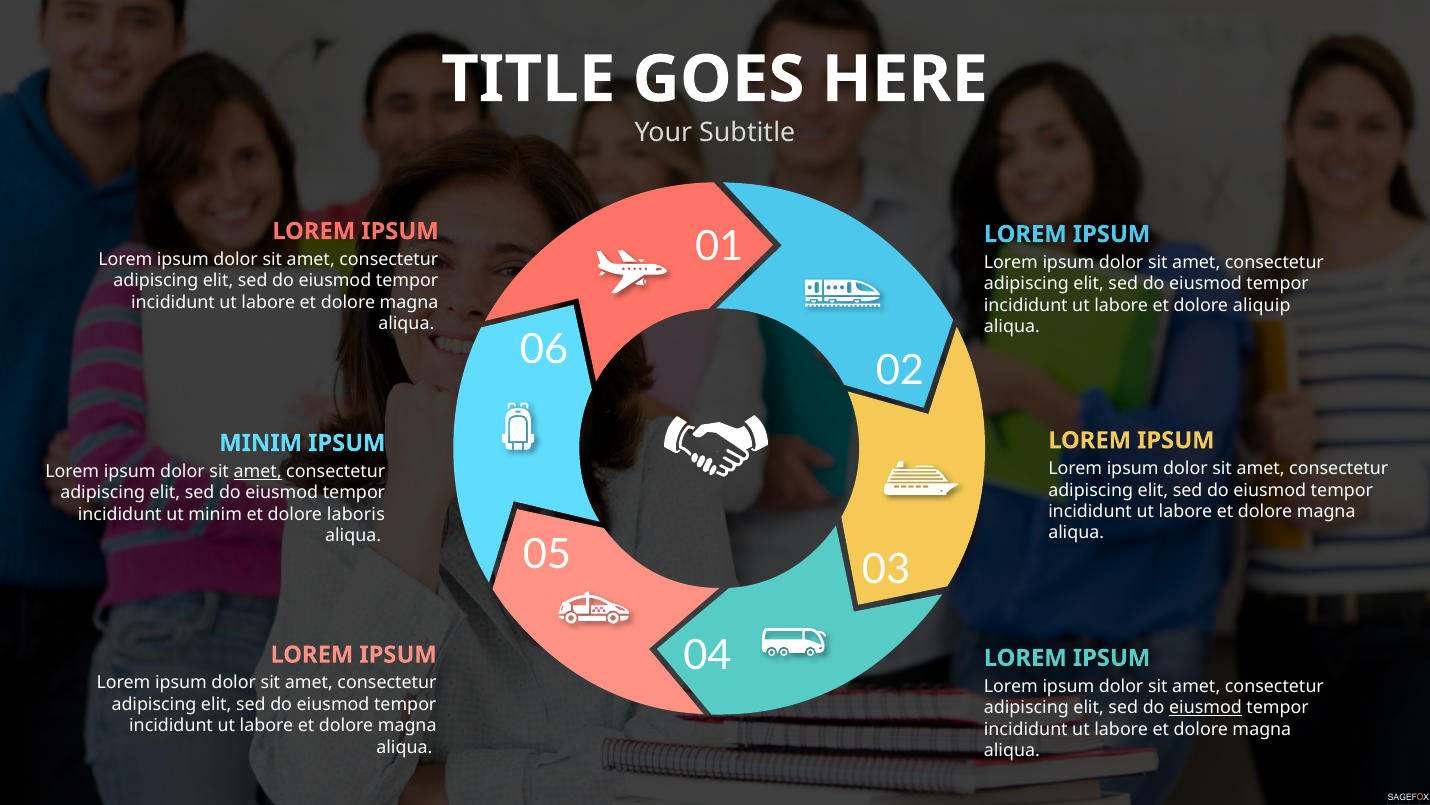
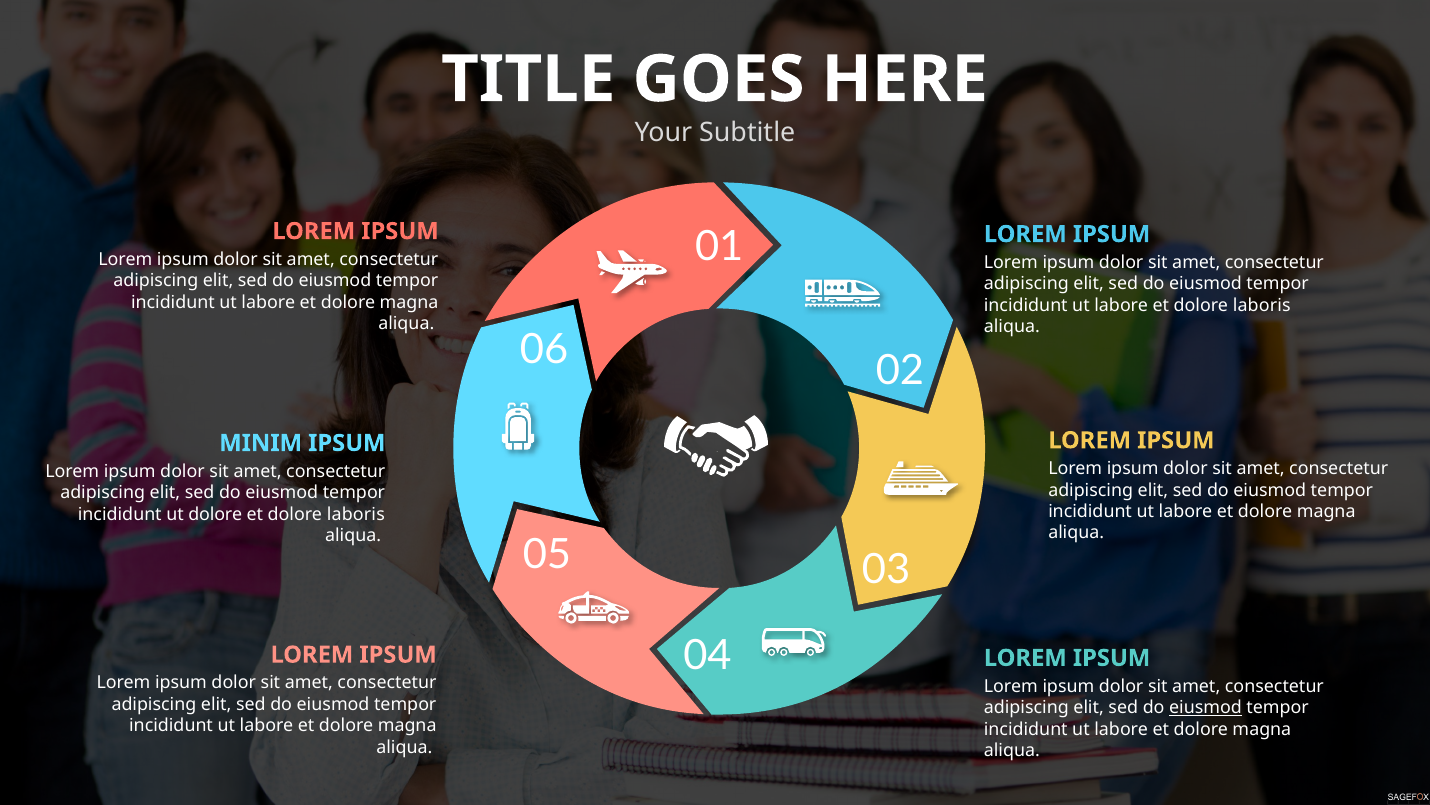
labore et dolore aliquip: aliquip -> laboris (1262, 305)
amet underline: present -> none (258, 471)
ut minim: minim -> dolore (215, 514)
